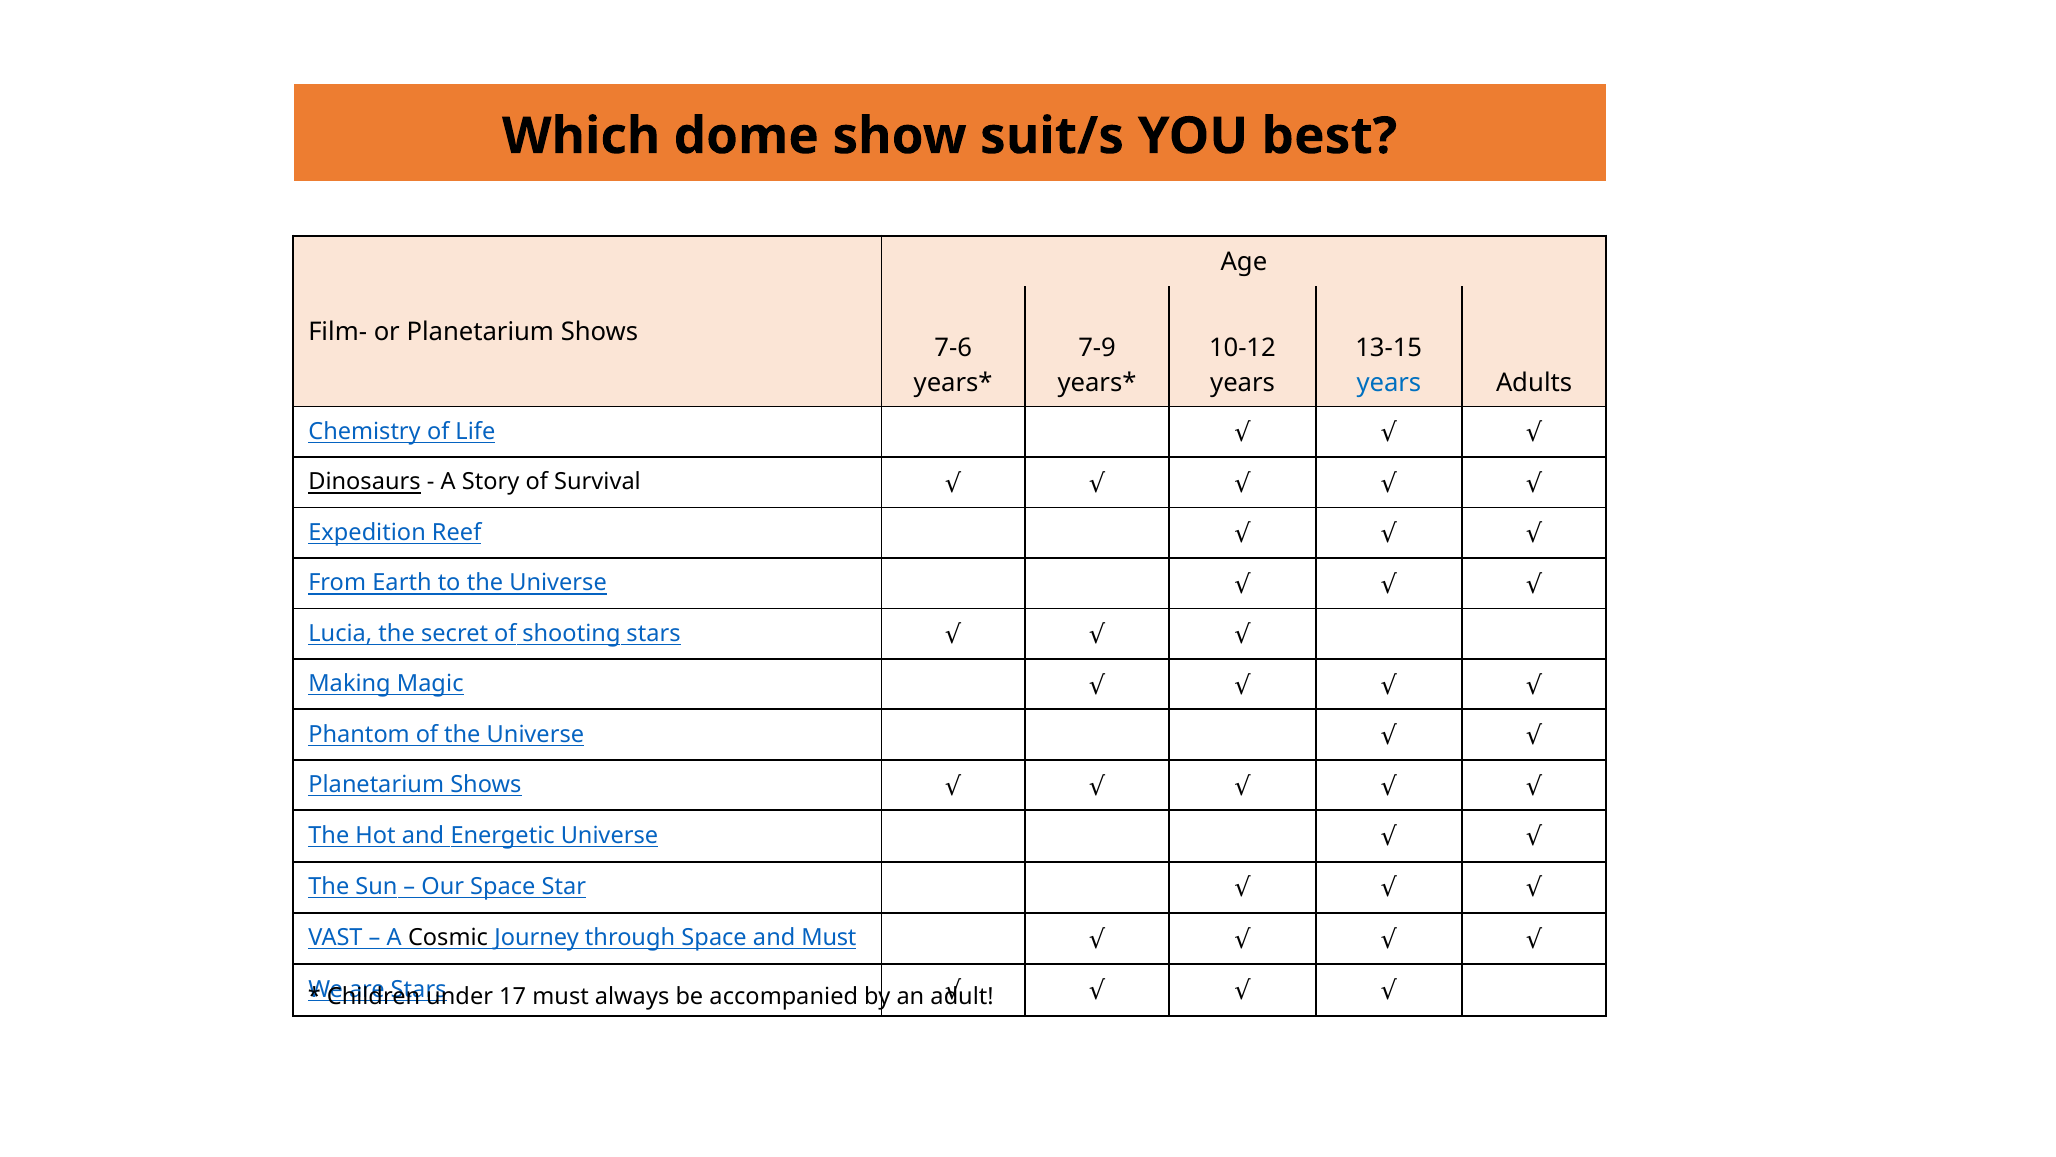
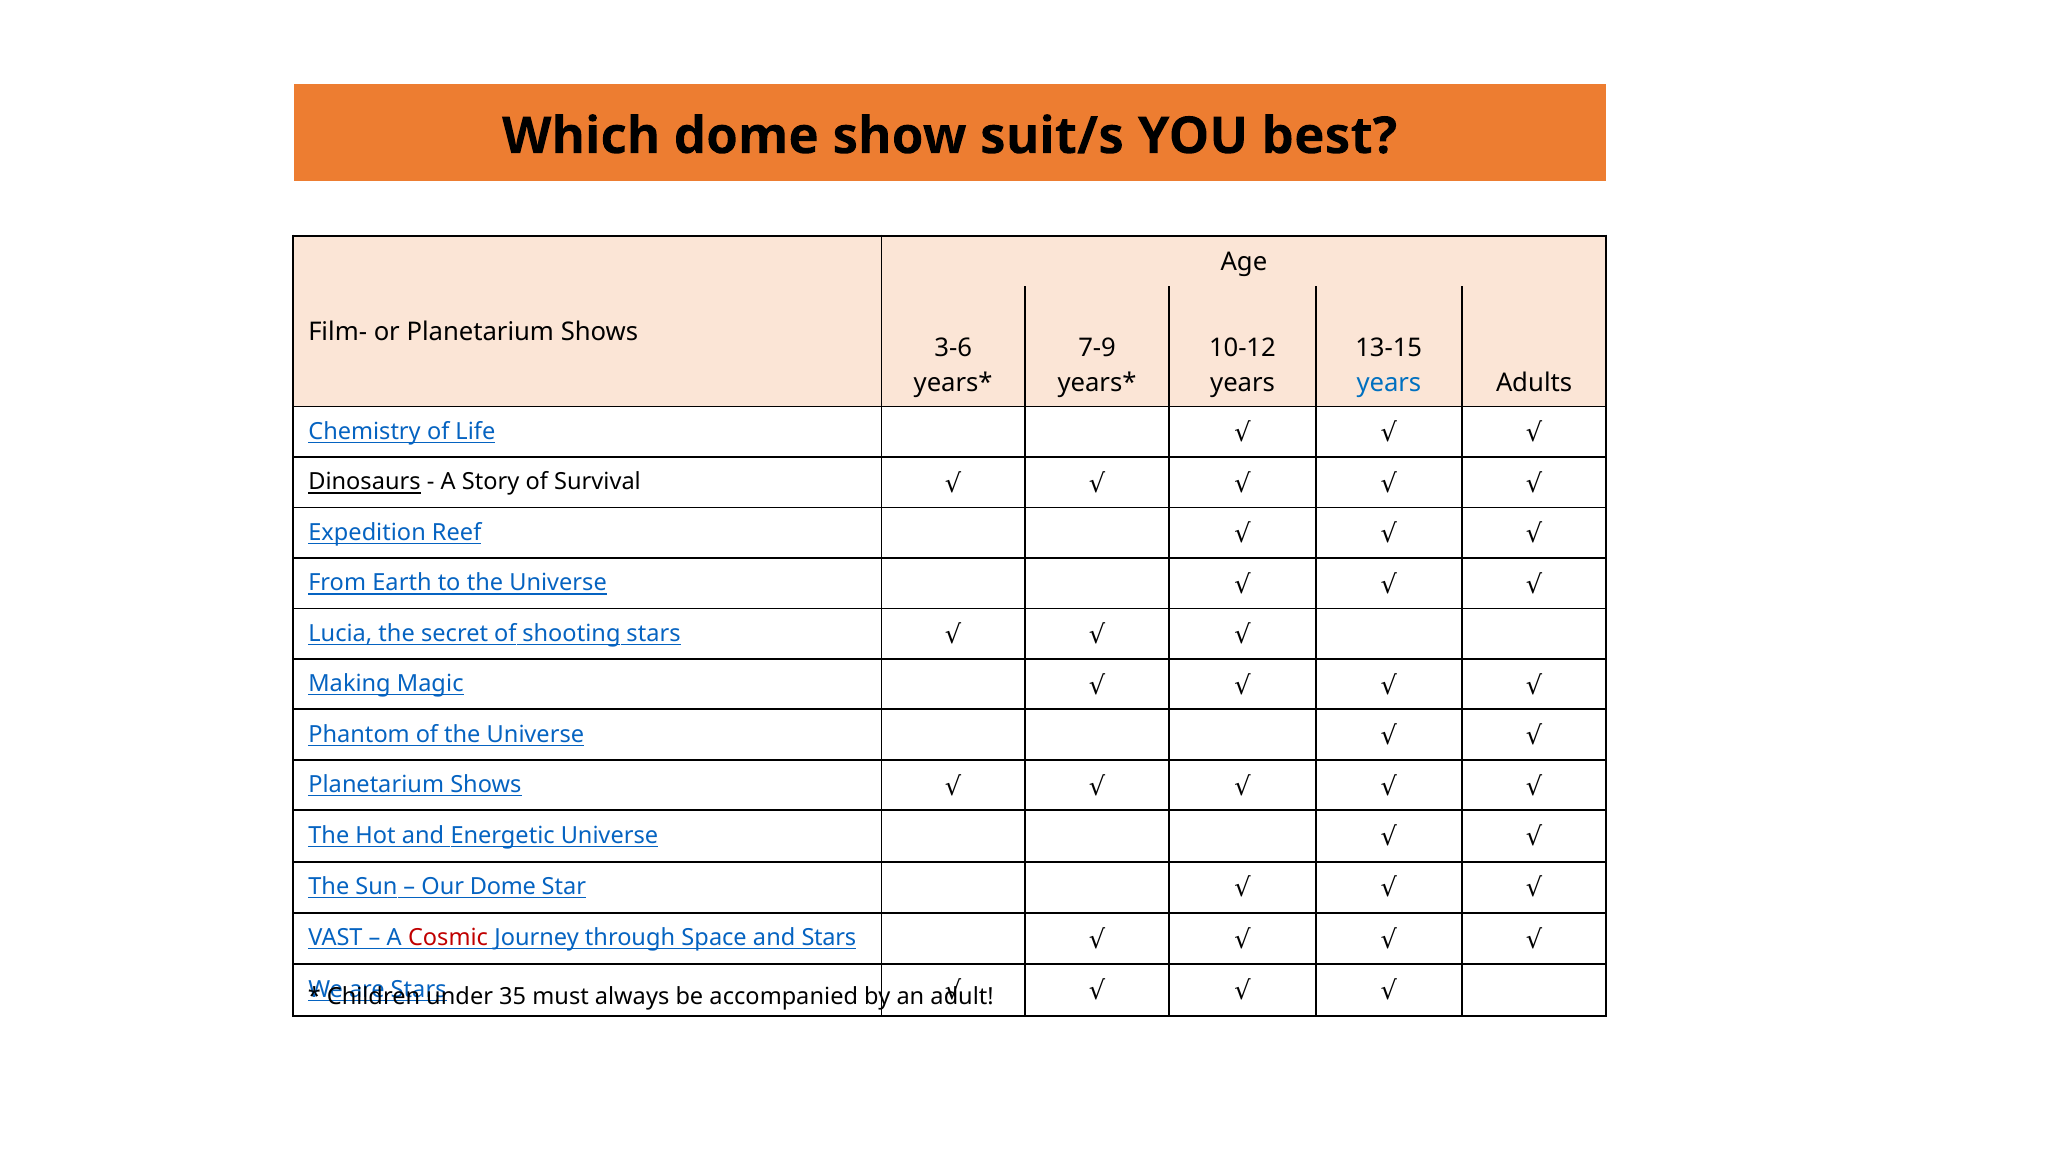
7-6: 7-6 -> 3-6 (953, 348)
Our Space: Space -> Dome (503, 886)
Cosmic colour: black -> red (448, 938)
and Must: Must -> Stars (829, 938)
17: 17 -> 35 (513, 996)
